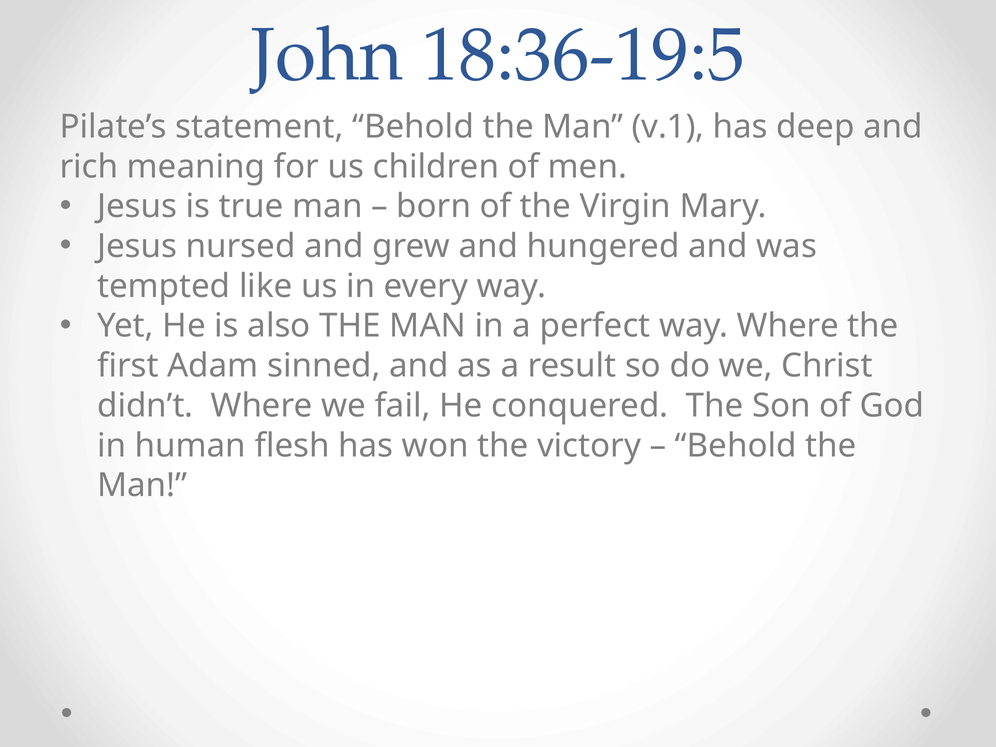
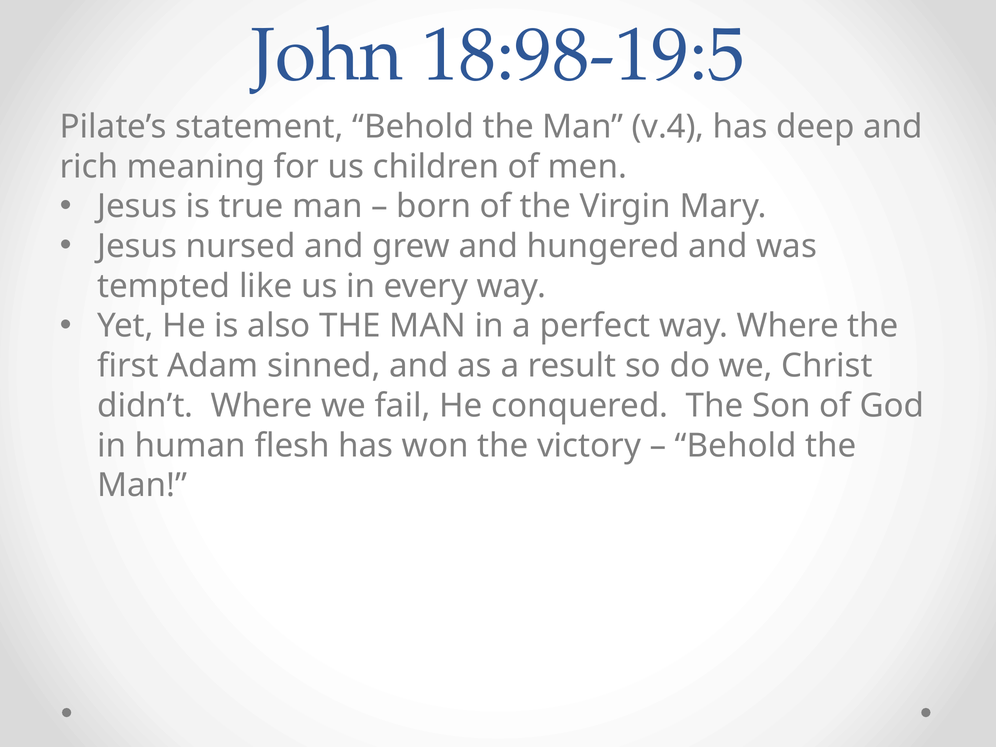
18:36-19:5: 18:36-19:5 -> 18:98-19:5 (583, 55)
v.1: v.1 -> v.4 (668, 127)
